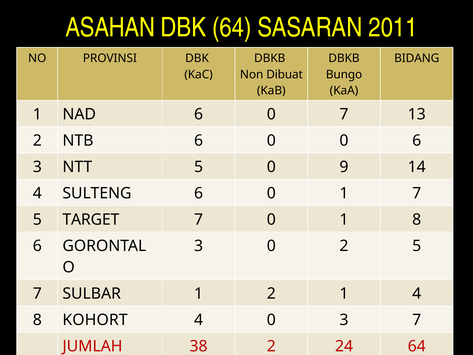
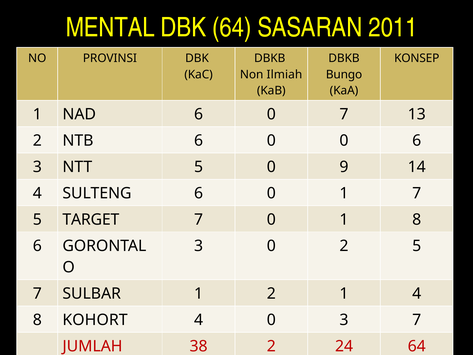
ASAHAN: ASAHAN -> MENTAL (110, 27)
BIDANG: BIDANG -> KONSEP (417, 58)
Dibuat: Dibuat -> Ilmiah (284, 74)
